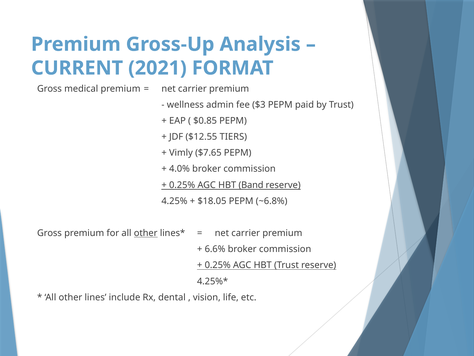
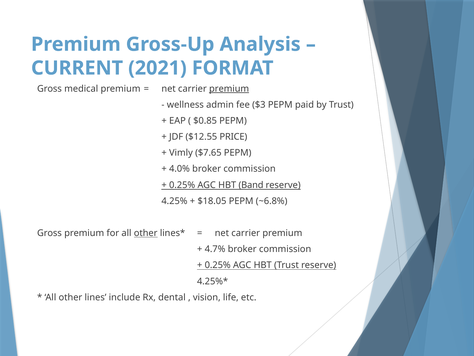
premium underline: none -> present (229, 89)
TIERS: TIERS -> PRICE (233, 137)
6.6%: 6.6% -> 4.7% (215, 249)
